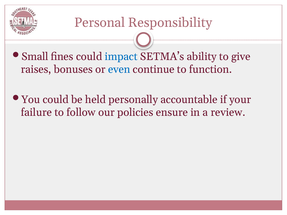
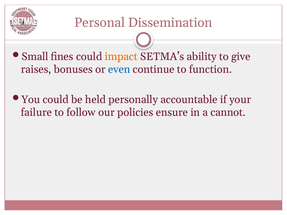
Responsibility: Responsibility -> Dissemination (170, 23)
impact colour: blue -> orange (121, 57)
review: review -> cannot (228, 113)
